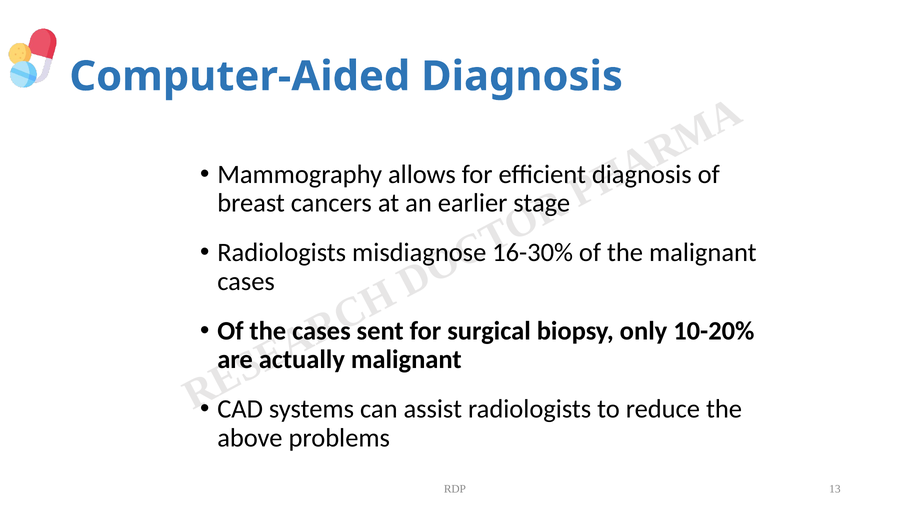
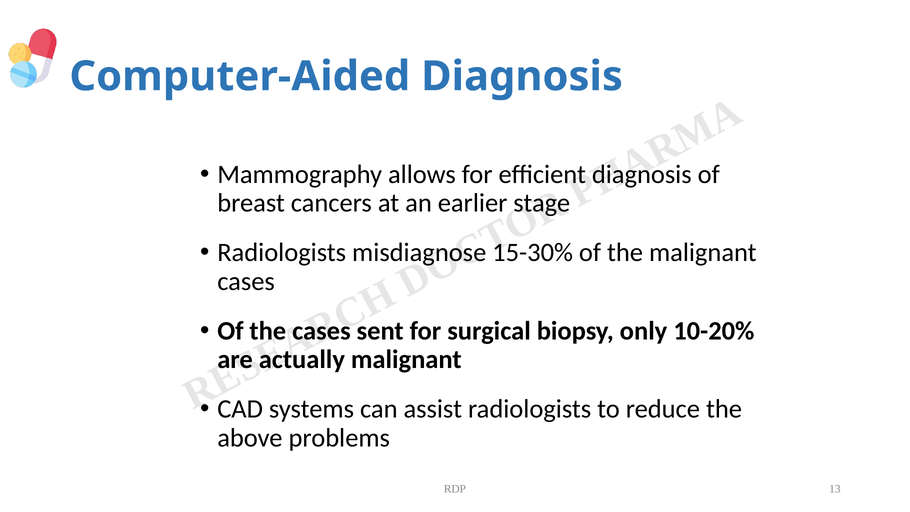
16-30%: 16-30% -> 15-30% (533, 253)
